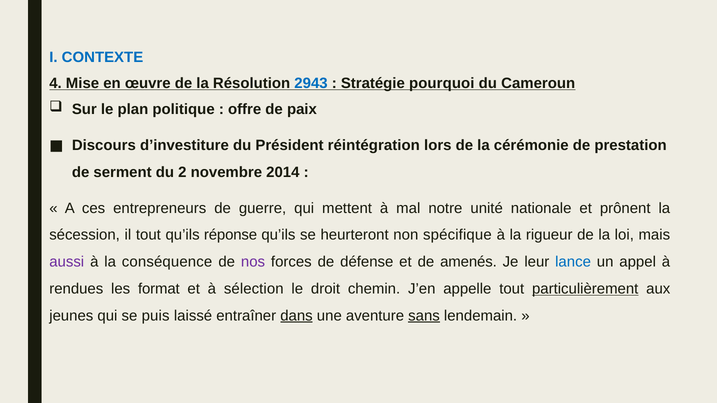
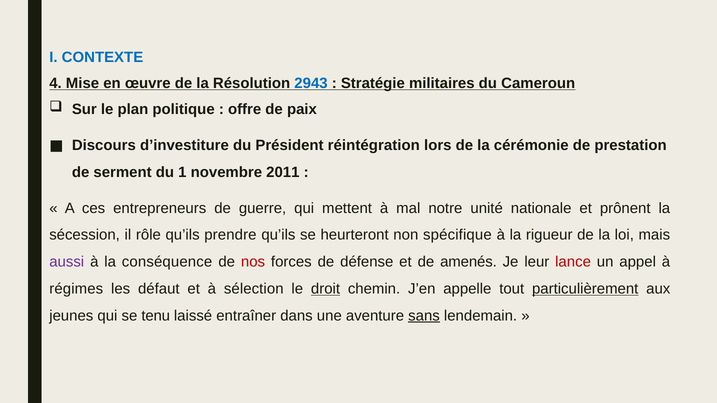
pourquoi: pourquoi -> militaires (442, 83)
2: 2 -> 1 (182, 172)
2014: 2014 -> 2011 (283, 172)
il tout: tout -> rôle (148, 235)
réponse: réponse -> prendre (230, 235)
nos colour: purple -> red (253, 262)
lance colour: blue -> red (573, 262)
rendues: rendues -> régimes (76, 289)
format: format -> défaut (159, 289)
droit underline: none -> present (326, 289)
puis: puis -> tenu (156, 316)
dans underline: present -> none (296, 316)
